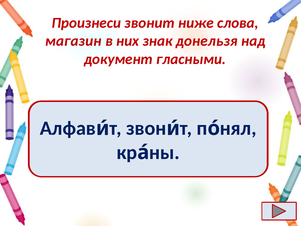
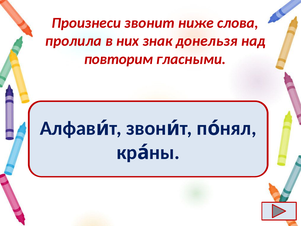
магазин: магазин -> пролила (73, 41)
документ: документ -> повторим (119, 59)
